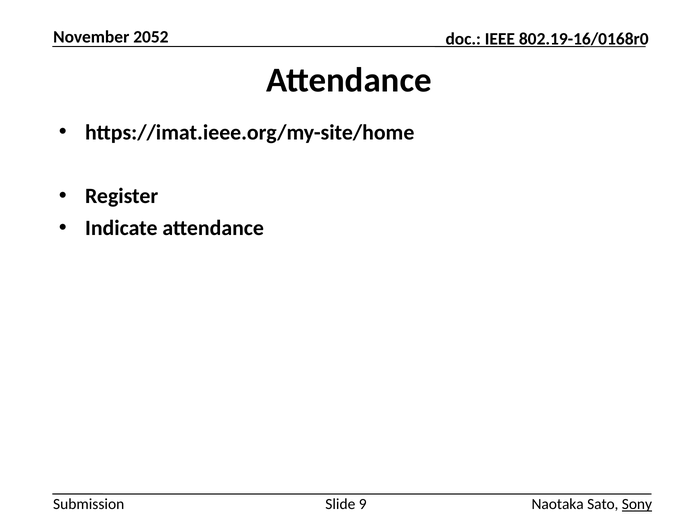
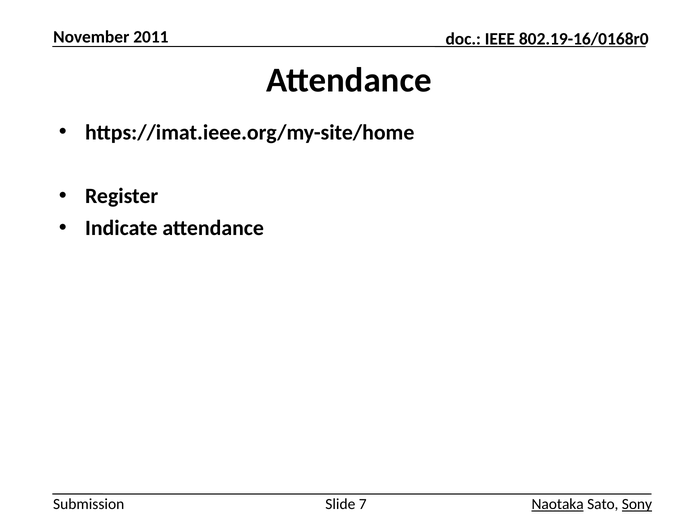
2052: 2052 -> 2011 (151, 37)
9: 9 -> 7 (363, 505)
Naotaka underline: none -> present (558, 505)
